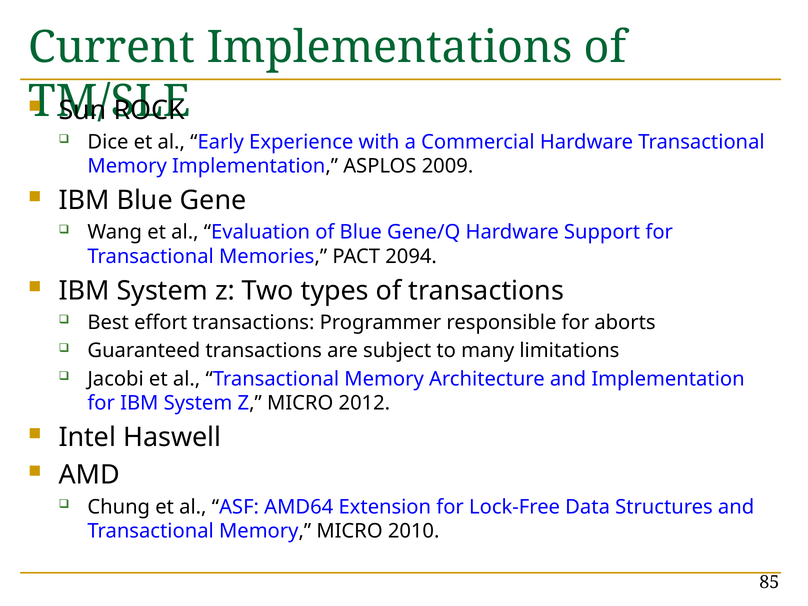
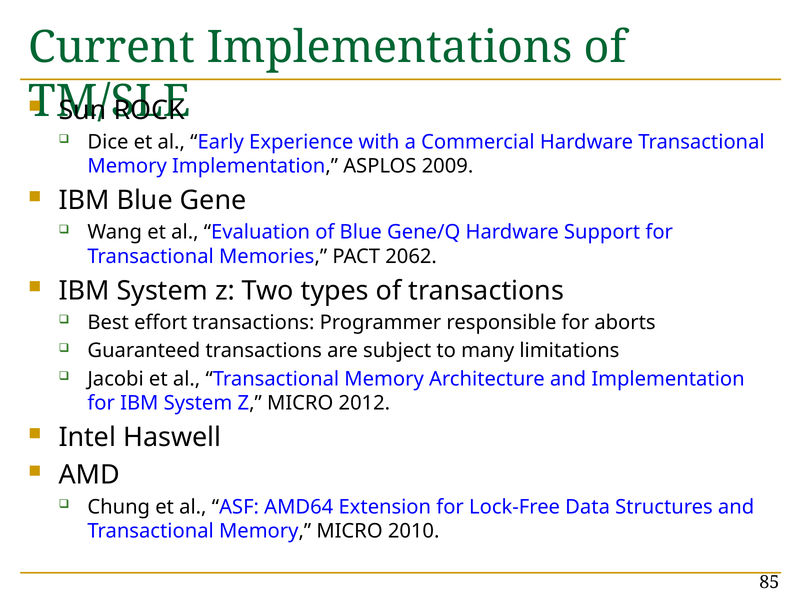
2094: 2094 -> 2062 (411, 256)
